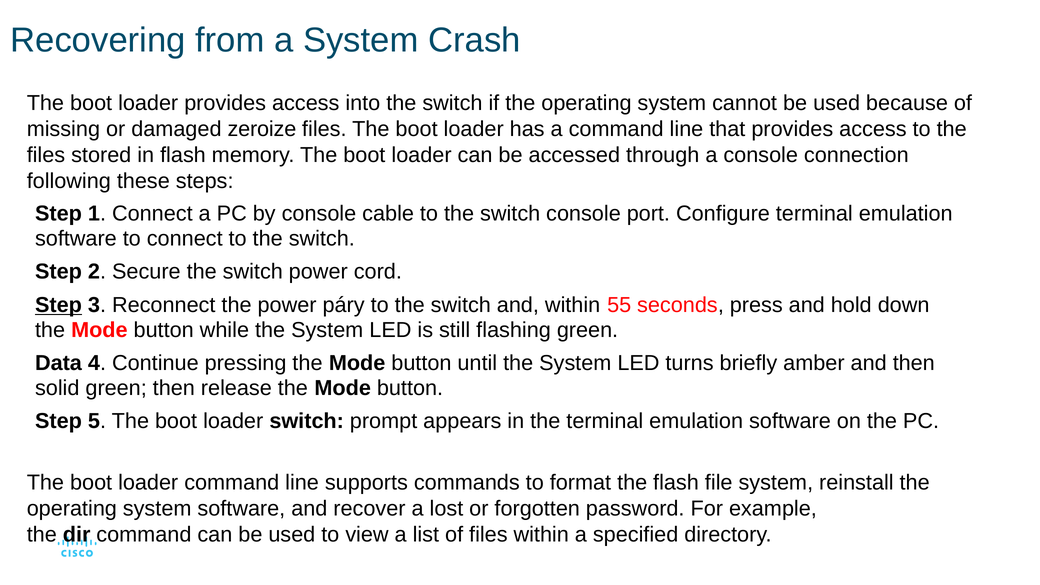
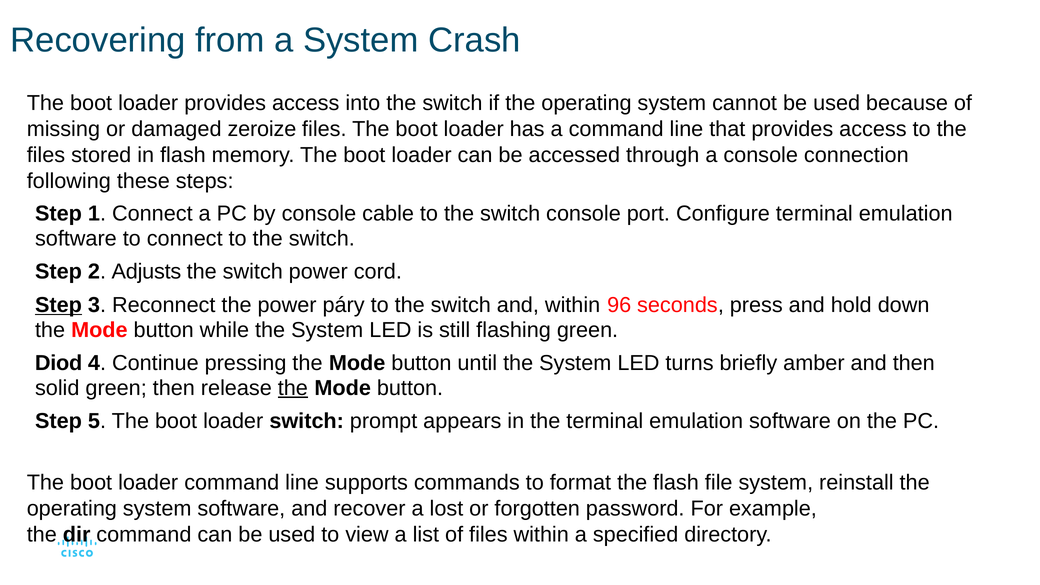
Secure: Secure -> Adjusts (146, 272)
55: 55 -> 96 (619, 305)
Data: Data -> Diod (59, 363)
the underline: none -> present (293, 388)
